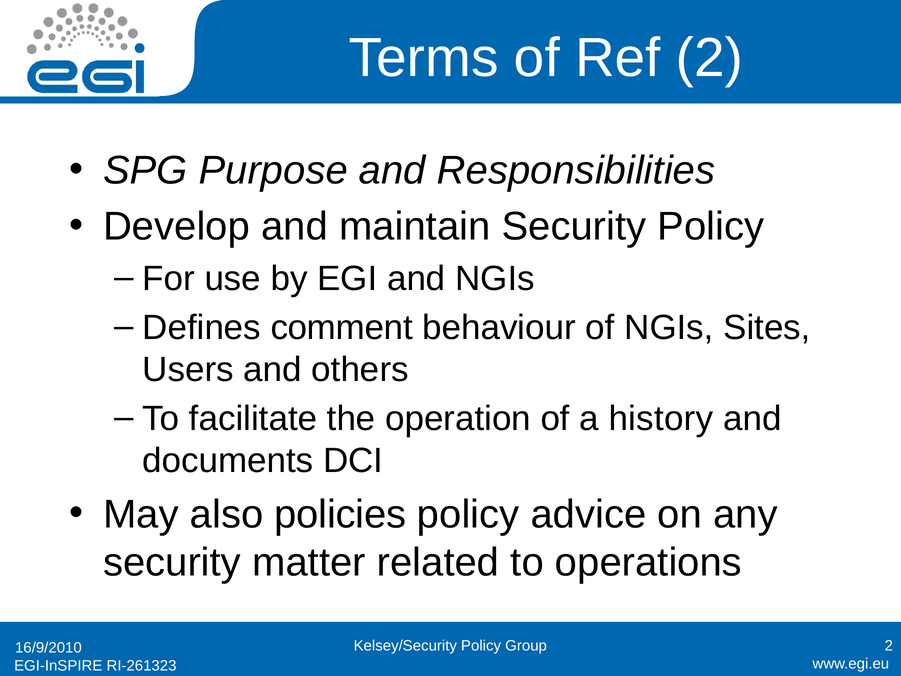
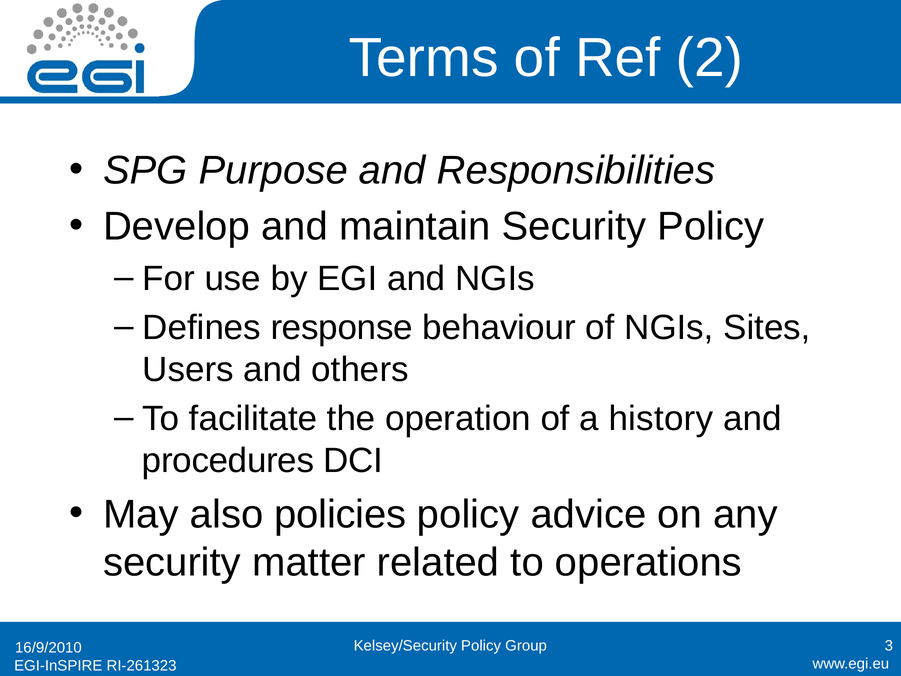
comment: comment -> response (342, 327)
documents: documents -> procedures (228, 461)
16/9/2010 2: 2 -> 3 (889, 645)
